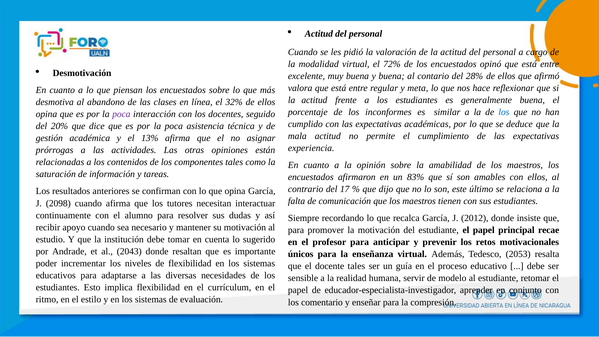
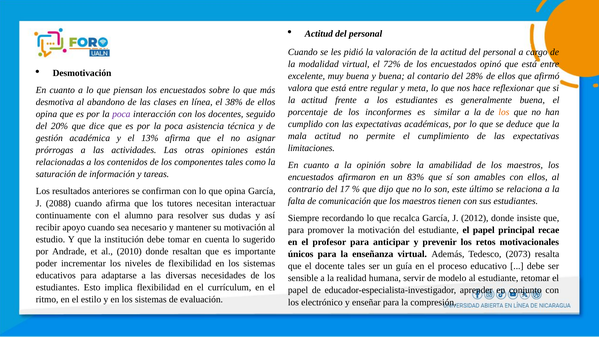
32%: 32% -> 38% (234, 102)
los colour: blue -> orange (504, 112)
experiencia: experiencia -> limitaciones (311, 148)
2098: 2098 -> 2088 (58, 203)
2043: 2043 -> 2010 (129, 251)
2053: 2053 -> 2073 (518, 254)
comentario: comentario -> electrónico (322, 302)
